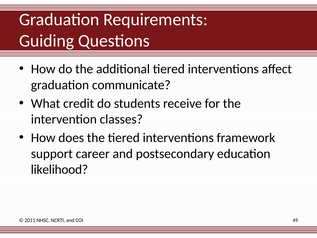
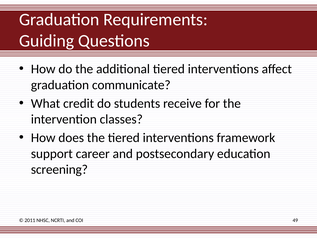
likelihood: likelihood -> screening (59, 169)
